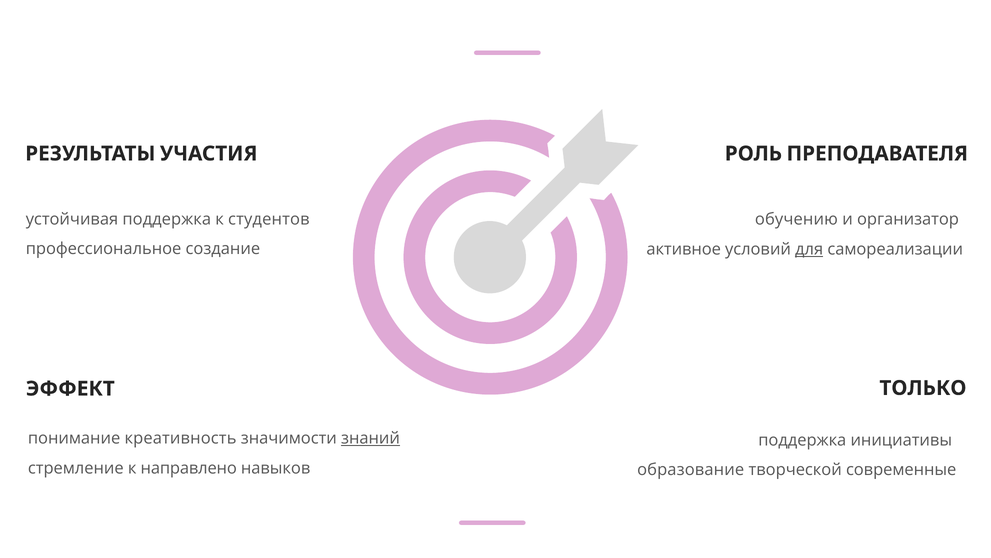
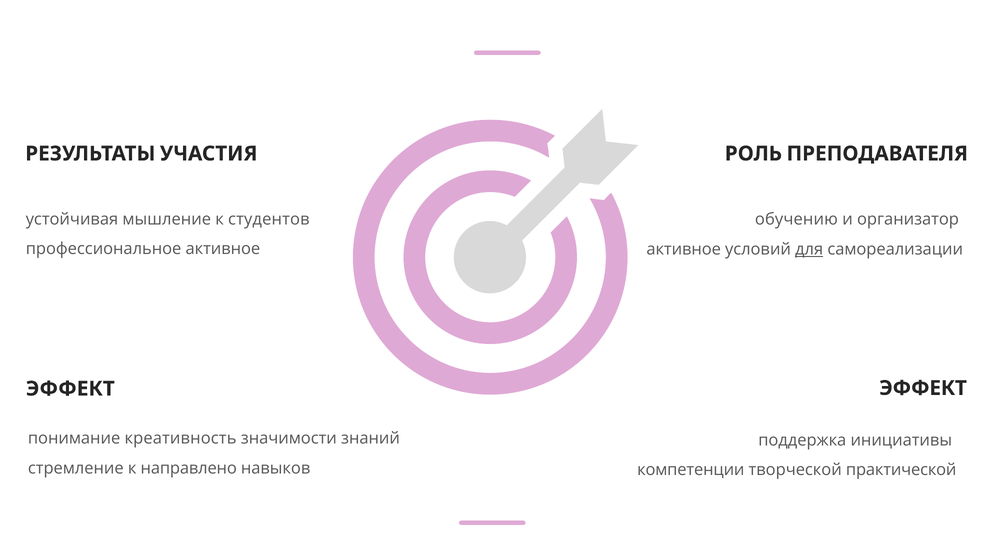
устойчивая поддержка: поддержка -> мышление (167, 219)
профессиональное создание: создание -> активное (223, 249)
ТОЛЬКО: ТОЛЬКО -> ЭФФЕКТ (923, 388)
знаний underline: present -> none (370, 438)
образование: образование -> компетенции (691, 469)
современные: современные -> практической (901, 469)
